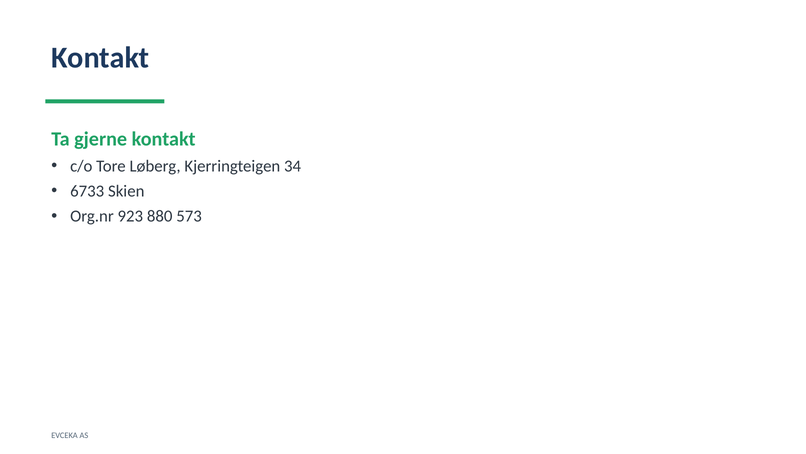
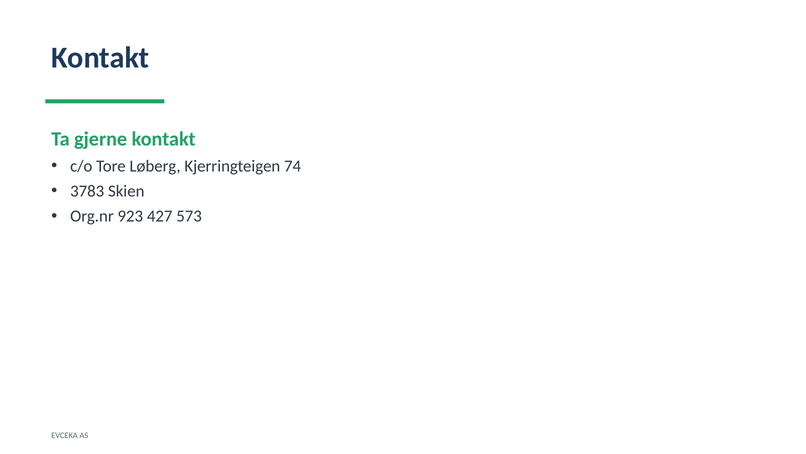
34: 34 -> 74 (293, 166)
6733: 6733 -> 3783 (87, 191)
880: 880 -> 427 (160, 216)
